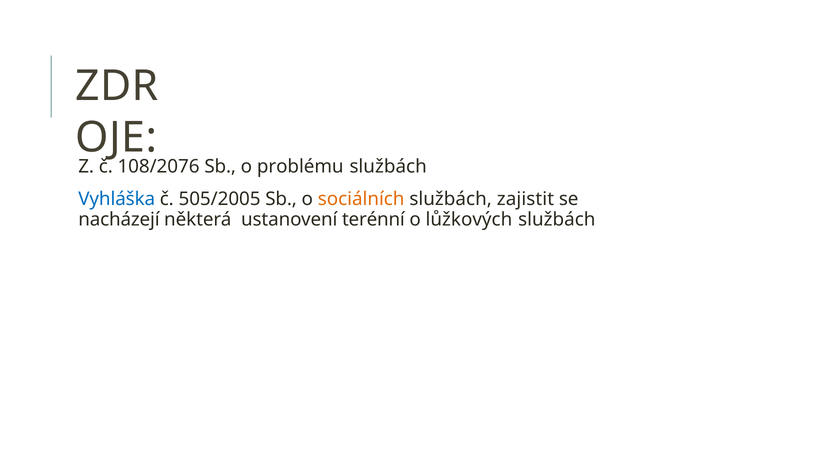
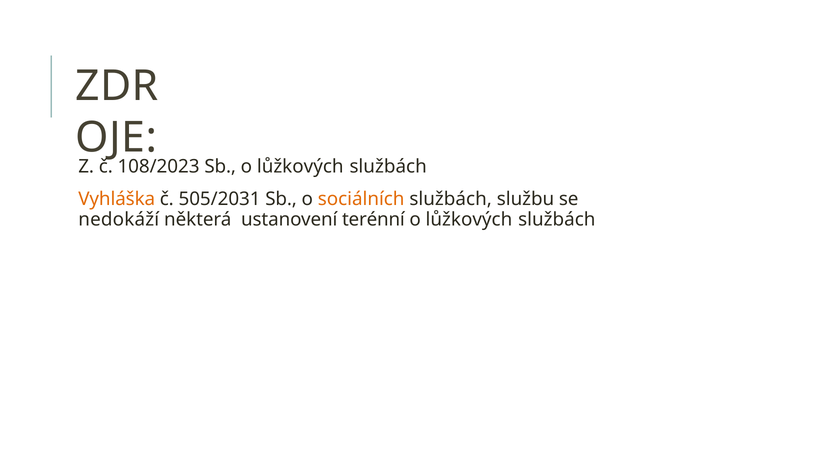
108/2076: 108/2076 -> 108/2023 (159, 166)
Sb o problému: problému -> lůžkových (300, 166)
Vyhláška colour: blue -> orange (117, 199)
505/2005: 505/2005 -> 505/2031 (220, 199)
zajistit: zajistit -> službu (526, 199)
nacházejí: nacházejí -> nedokáží (119, 220)
